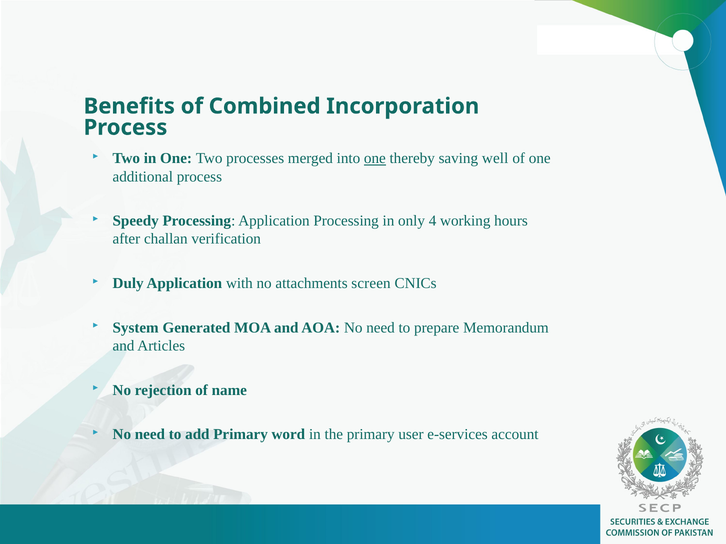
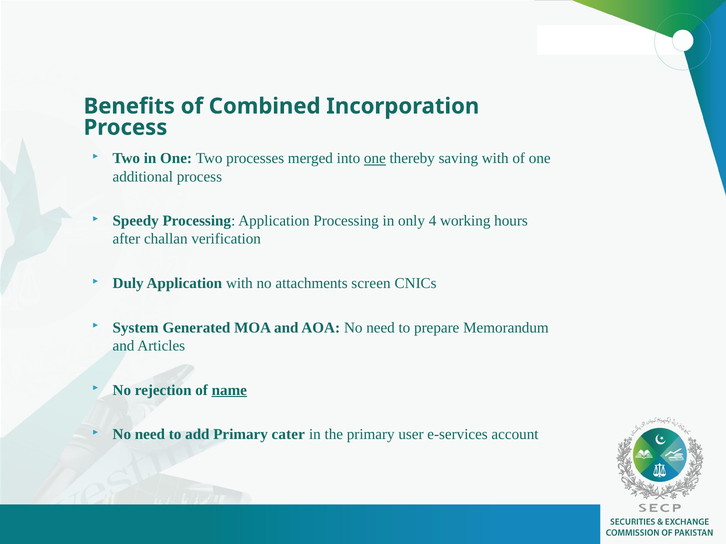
saving well: well -> with (495, 159)
name underline: none -> present (229, 390)
word: word -> cater (288, 435)
